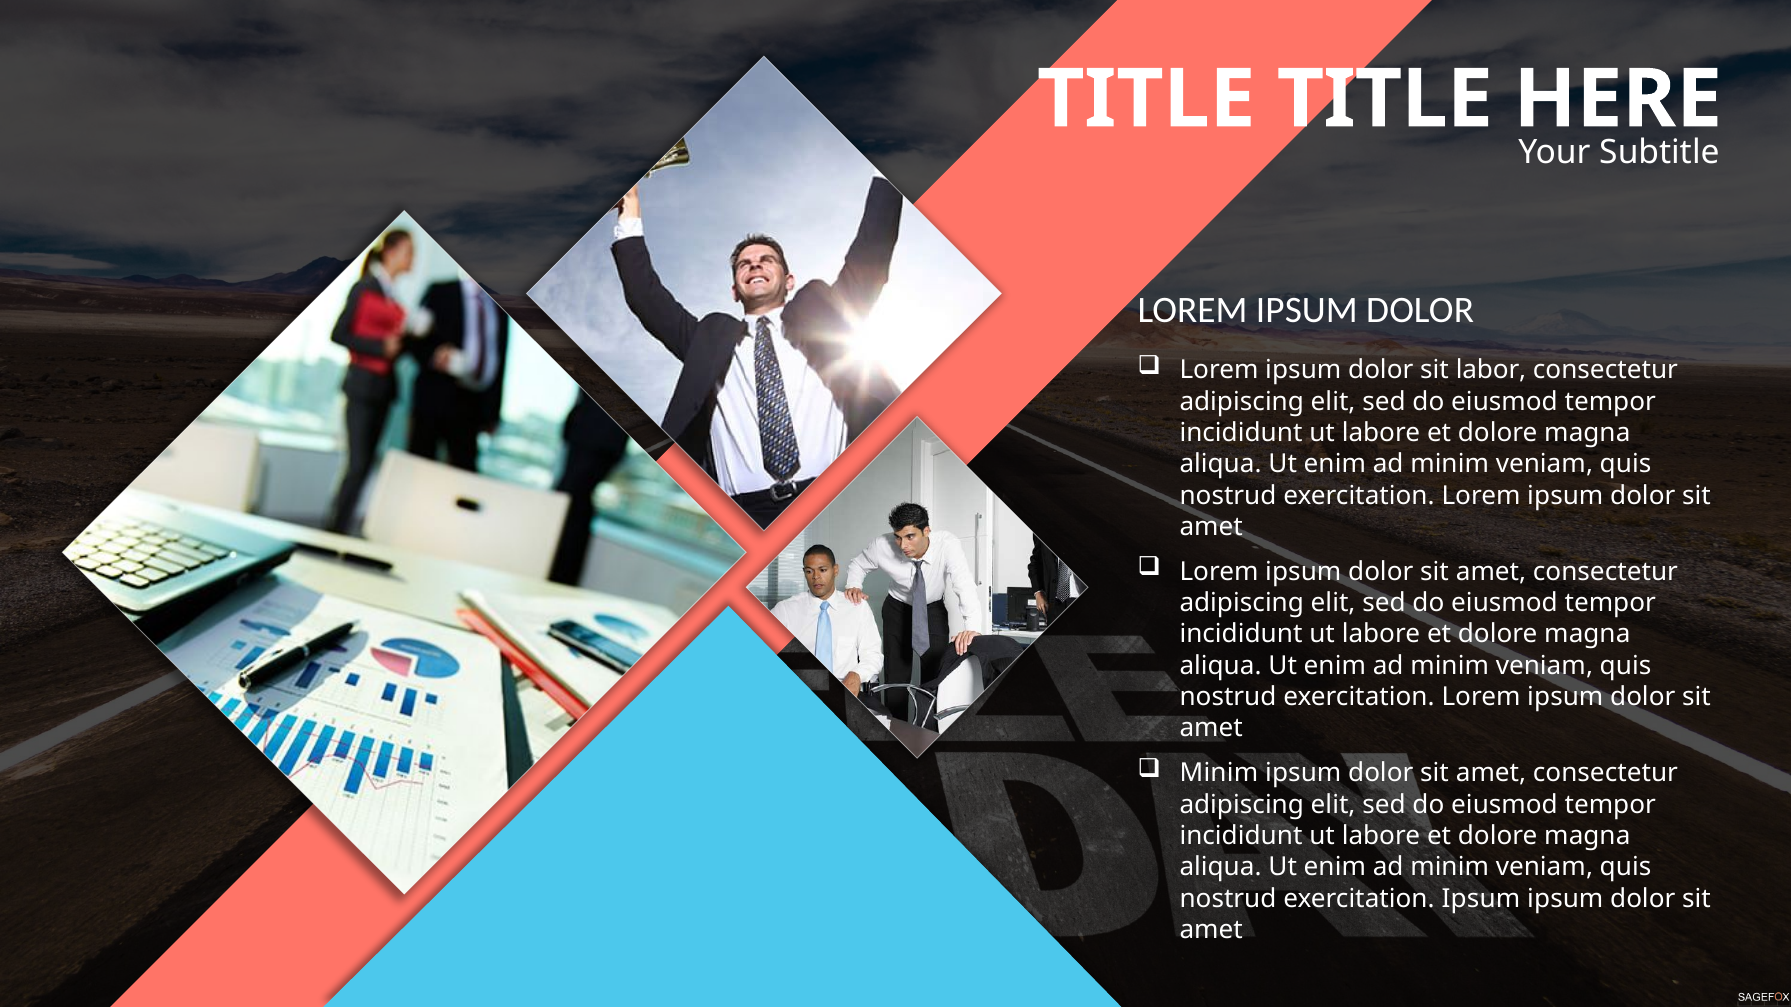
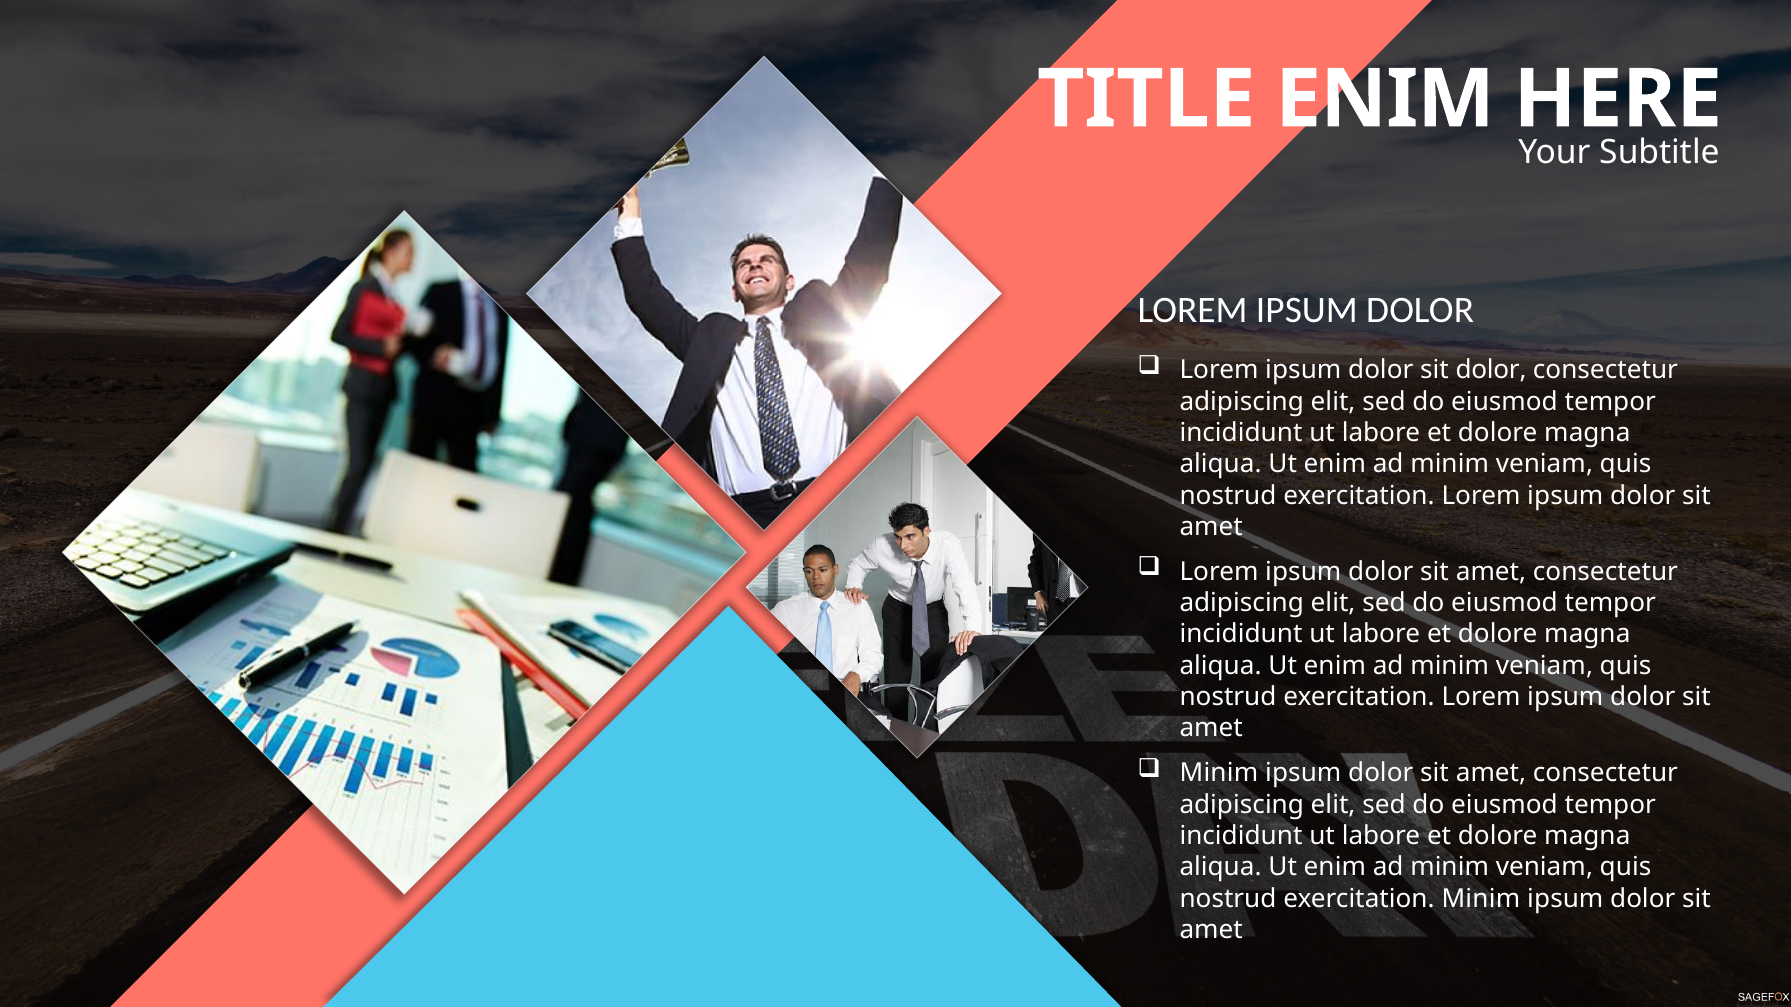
TITLE TITLE: TITLE -> ENIM (1385, 99)
sit labor: labor -> dolor (1491, 370)
exercitation Ipsum: Ipsum -> Minim (1481, 899)
